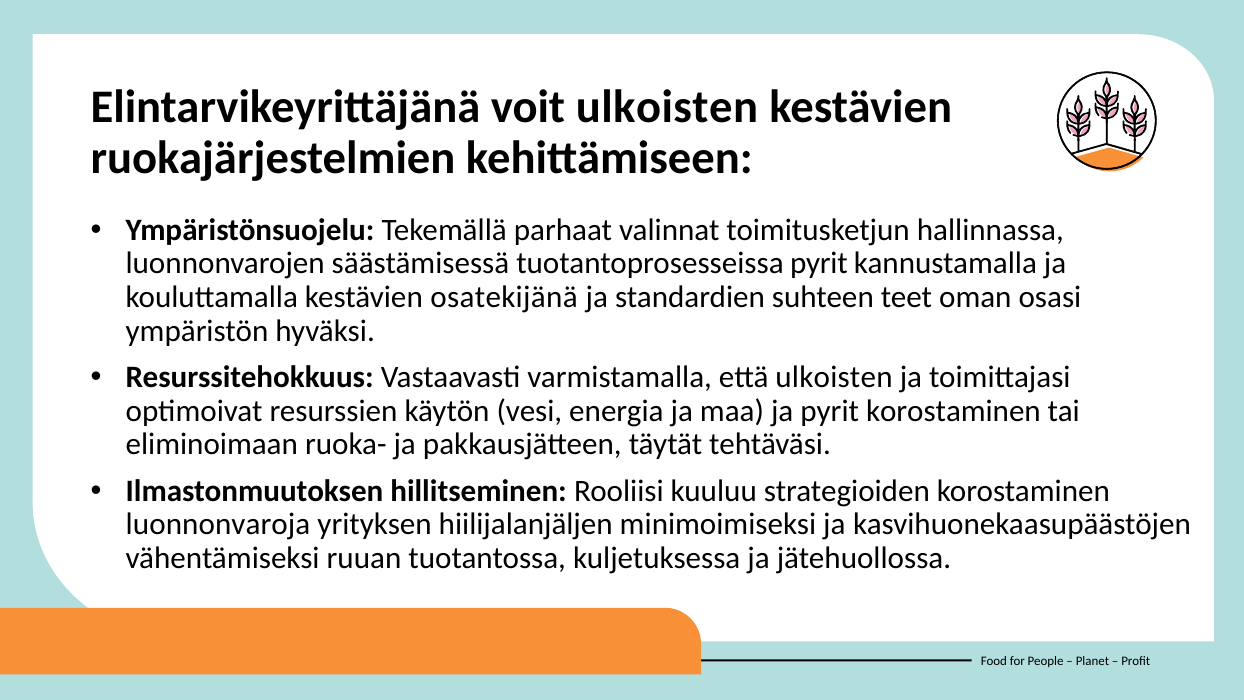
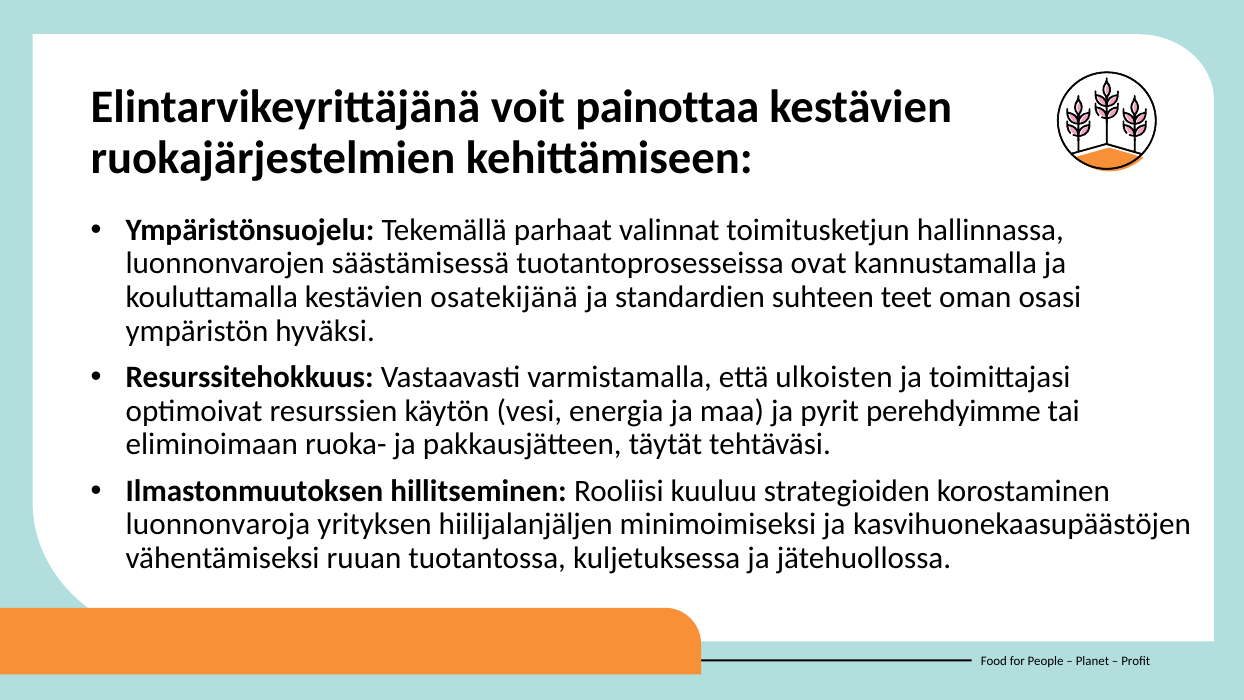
voit ulkoisten: ulkoisten -> painottaa (667, 107)
tuotantoprosesseissa pyrit: pyrit -> ovat (819, 264)
pyrit korostaminen: korostaminen -> perehdyimme (953, 411)
